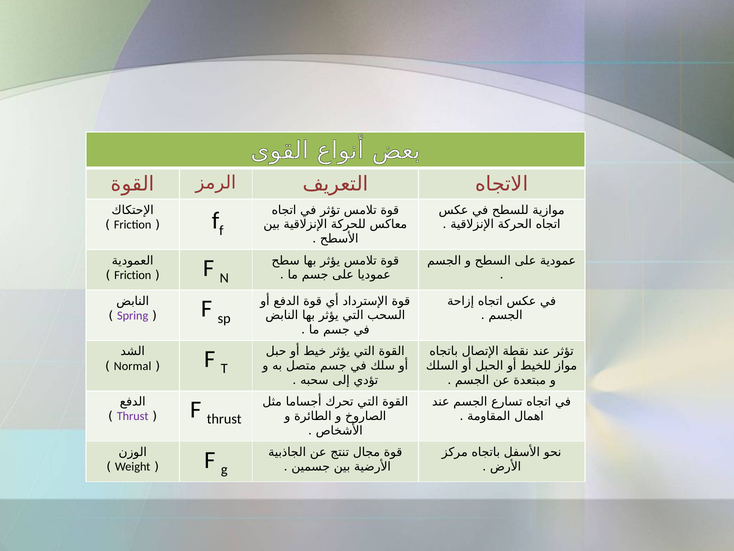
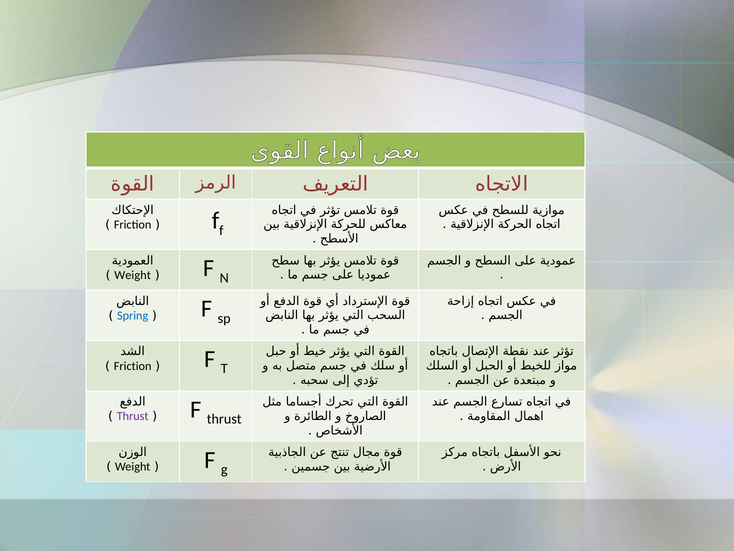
Friction: Friction -> Weight (133, 275)
Spring colour: purple -> blue (133, 315)
Normal: Normal -> Friction (133, 366)
